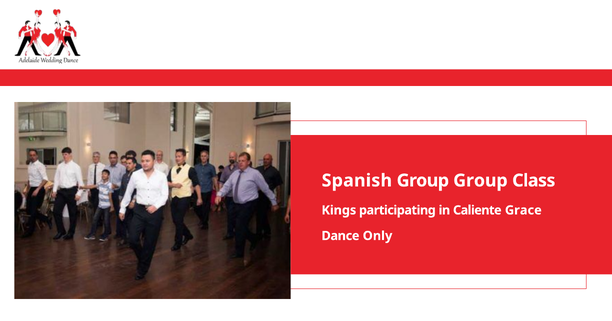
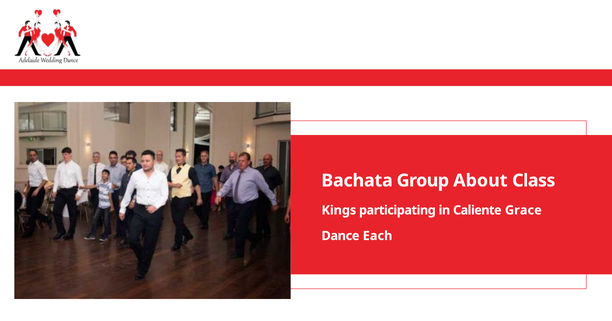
Spanish: Spanish -> Bachata (357, 180)
Group Group: Group -> About (480, 180)
Only: Only -> Each (378, 235)
